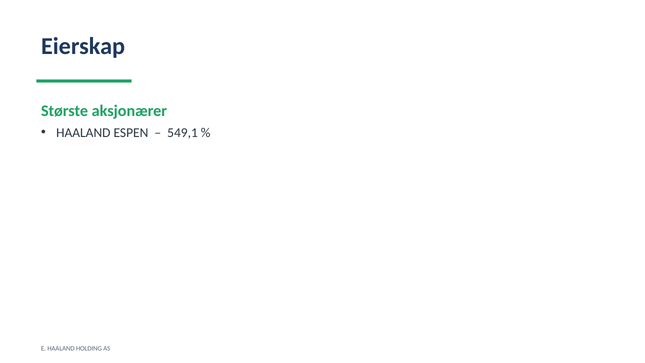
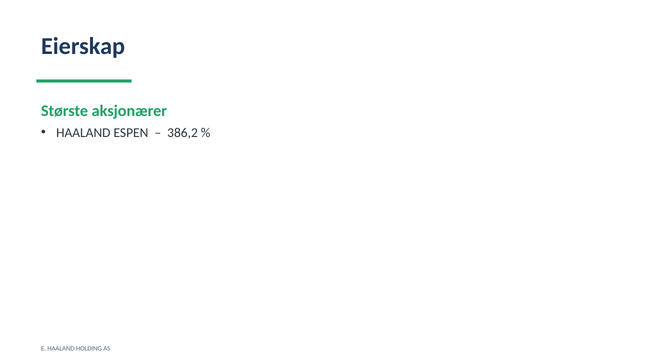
549,1: 549,1 -> 386,2 (183, 133)
